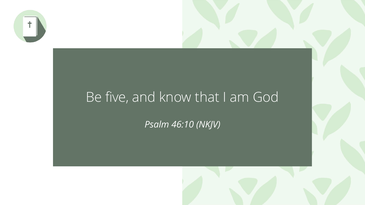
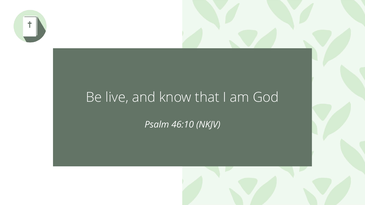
five: five -> live (117, 98)
